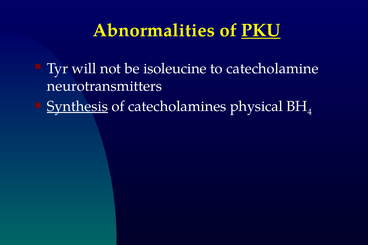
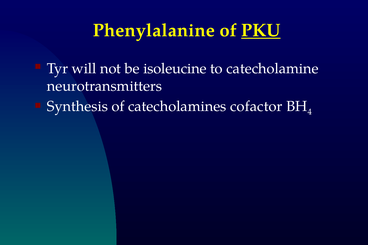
Abnormalities: Abnormalities -> Phenylalanine (154, 30)
Synthesis underline: present -> none (77, 106)
physical: physical -> cofactor (256, 106)
